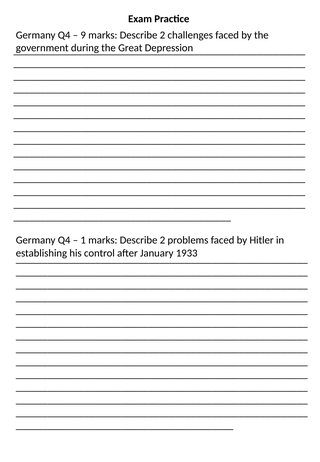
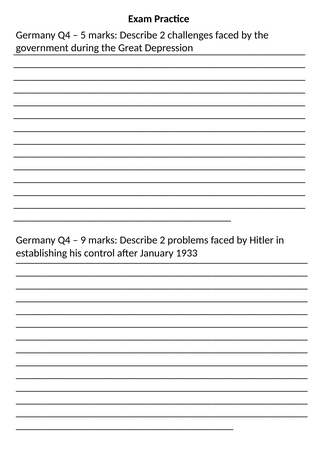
9: 9 -> 5 (83, 35)
1: 1 -> 9 (83, 240)
